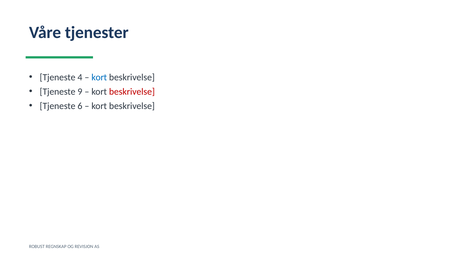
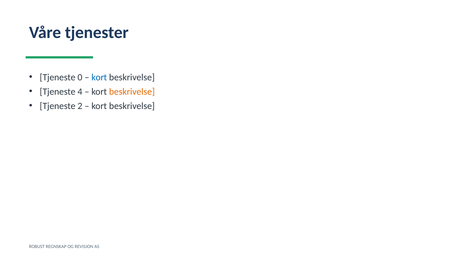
4: 4 -> 0 (80, 77)
9: 9 -> 4 (80, 91)
beskrivelse colour: red -> orange (132, 91)
6: 6 -> 2 (80, 106)
